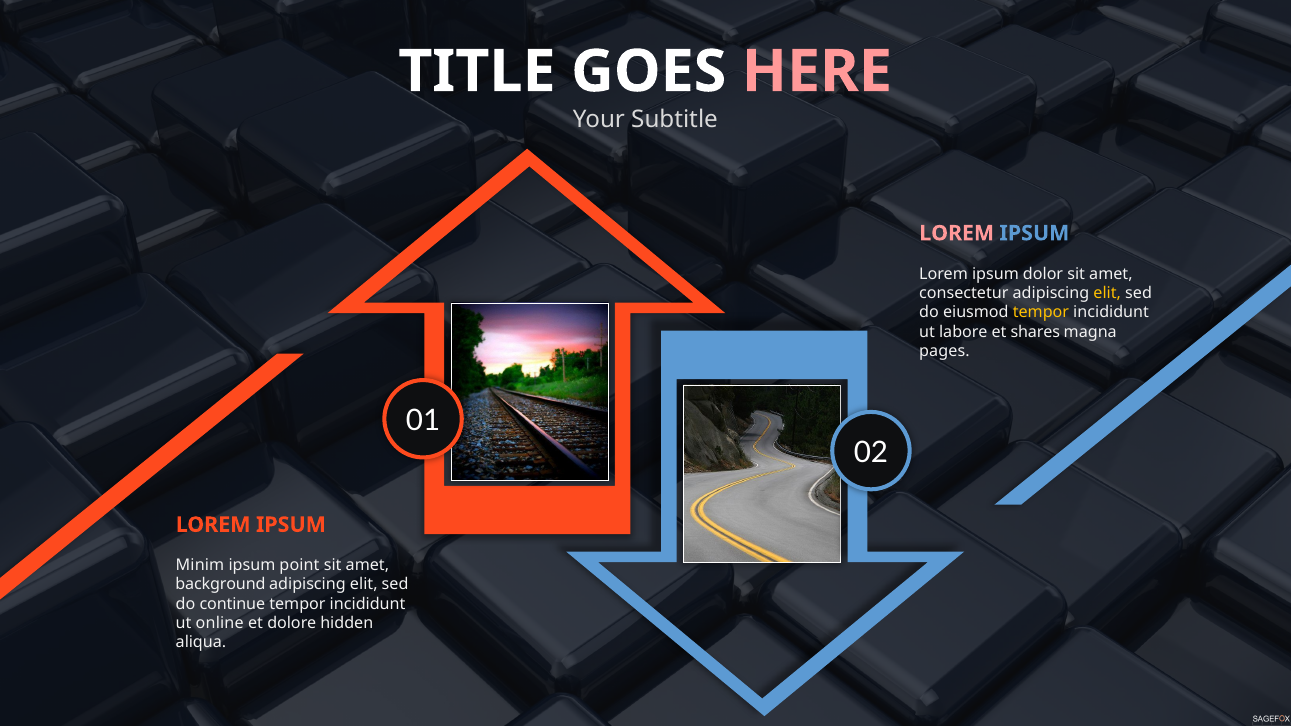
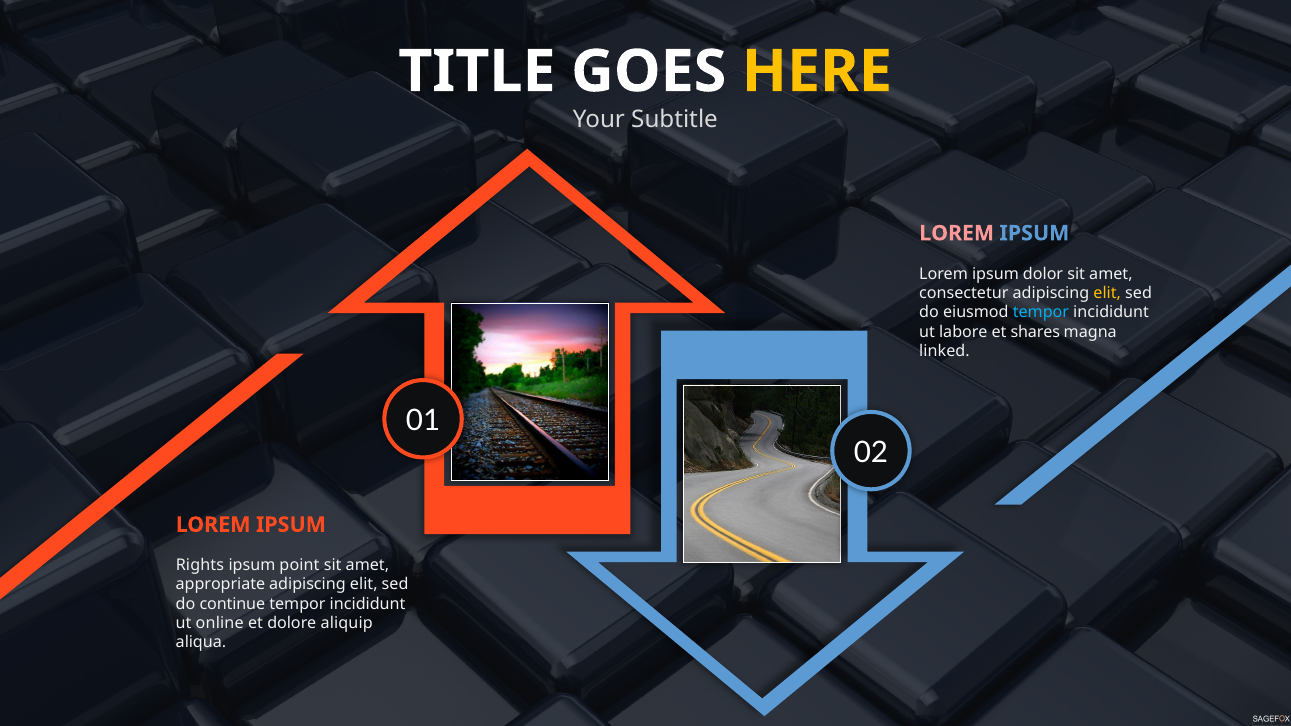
HERE colour: pink -> yellow (817, 72)
tempor colour: yellow -> light blue (1041, 312)
pages: pages -> linked (944, 351)
Minim: Minim -> Rights (200, 565)
background: background -> appropriate (220, 585)
hidden: hidden -> aliquip (347, 623)
